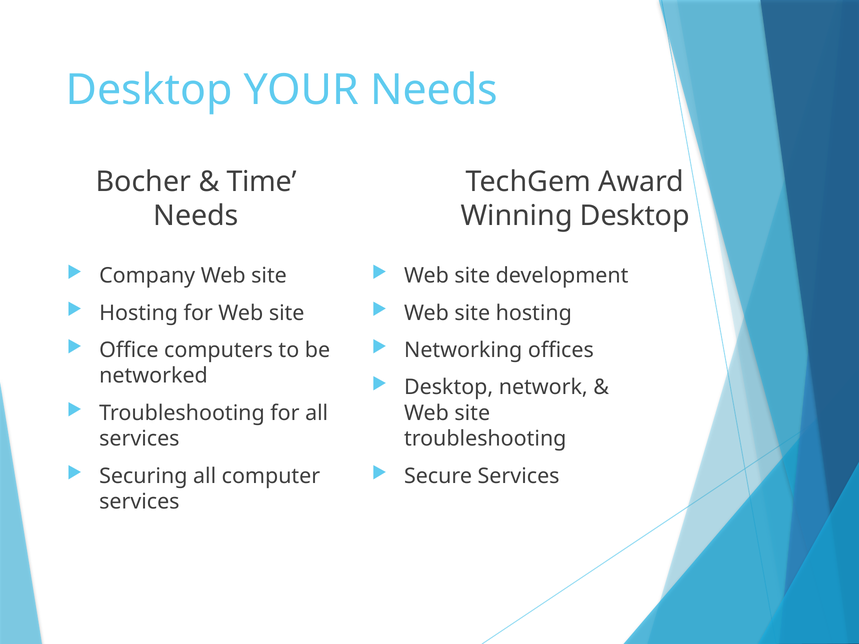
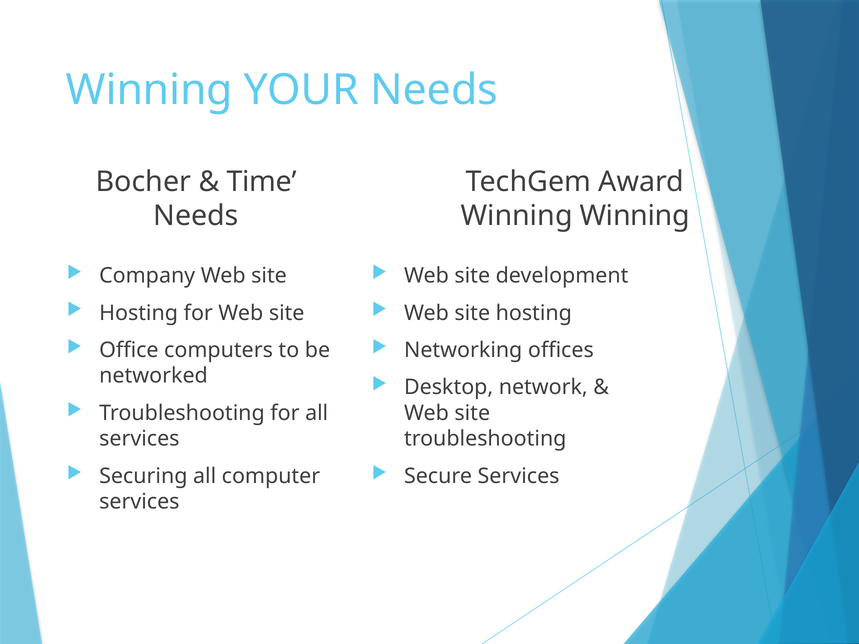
Desktop: Desktop -> Winning (149, 90)
Winning Desktop: Desktop -> Winning (635, 216)
